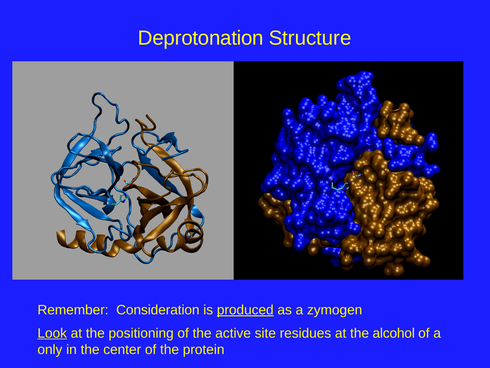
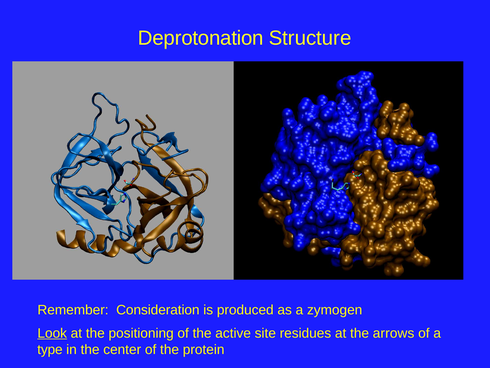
produced underline: present -> none (245, 310)
alcohol: alcohol -> arrows (394, 333)
only: only -> type (50, 349)
